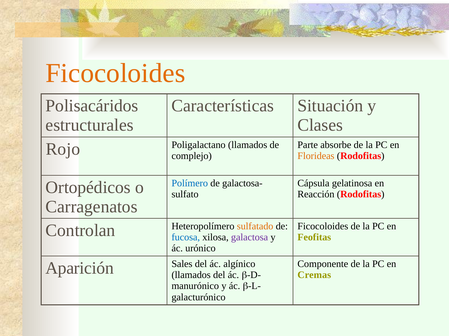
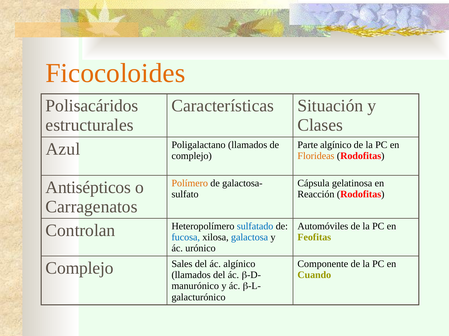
Parte absorbe: absorbe -> algínico (336, 145)
Rojo: Rojo -> Azul (63, 149)
Polímero colour: blue -> orange (190, 184)
Ortopédicos: Ortopédicos -> Antisépticos (88, 188)
Ficocoloides: Ficocoloides -> Automóviles (323, 227)
sulfatado colour: orange -> blue (255, 227)
galactosa colour: purple -> blue (250, 238)
Aparición: Aparición -> Complejo (80, 269)
Cremas: Cremas -> Cuando (314, 276)
